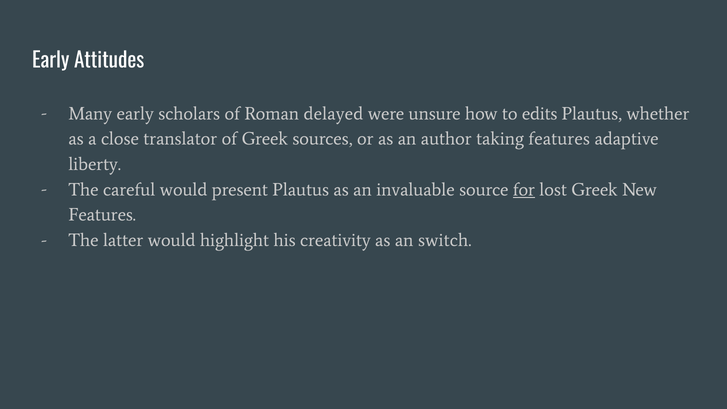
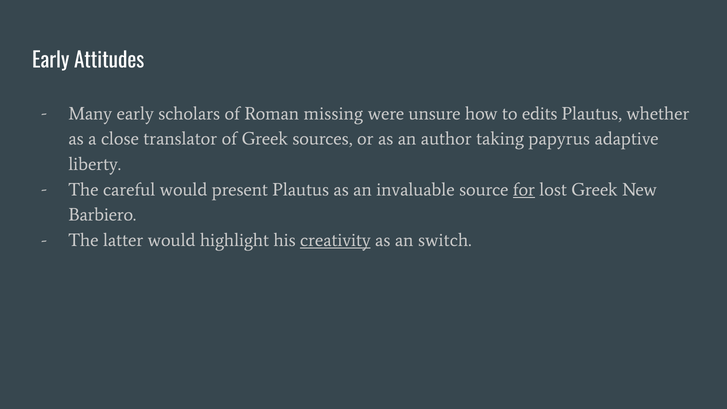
delayed: delayed -> missing (333, 113)
taking features: features -> papyrus (559, 139)
Features: Features -> Barbiero (102, 215)
creativity underline: none -> present (335, 240)
